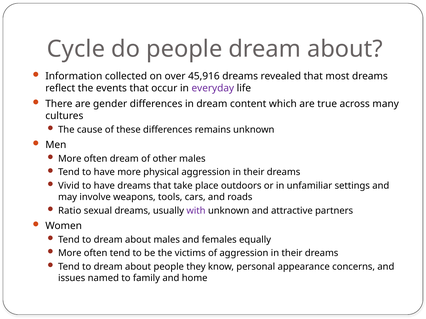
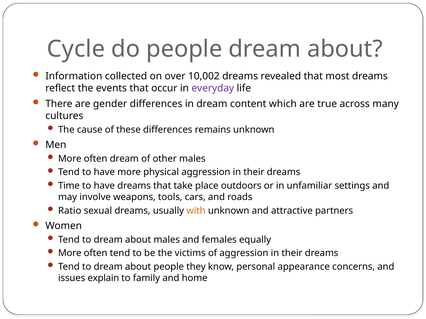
45,916: 45,916 -> 10,002 (204, 76)
Vivid: Vivid -> Time (69, 186)
with colour: purple -> orange (196, 211)
named: named -> explain (103, 278)
